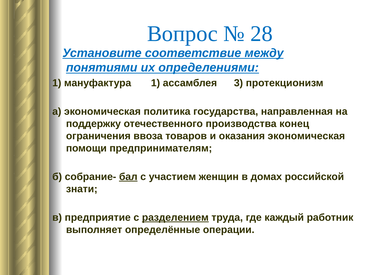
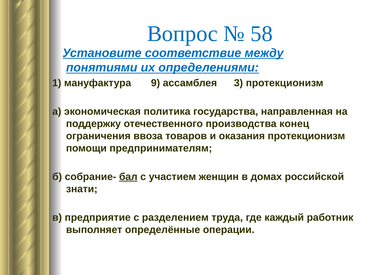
28: 28 -> 58 (262, 34)
мануфактура 1: 1 -> 9 (156, 83)
оказания экономическая: экономическая -> протекционизм (306, 136)
разделением underline: present -> none (175, 217)
